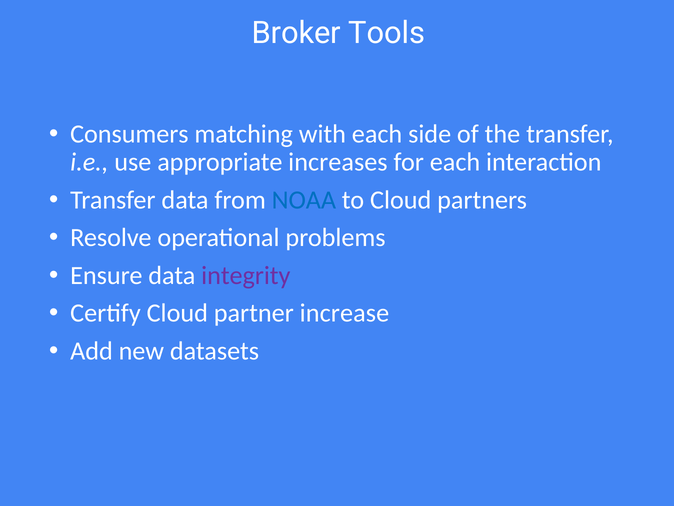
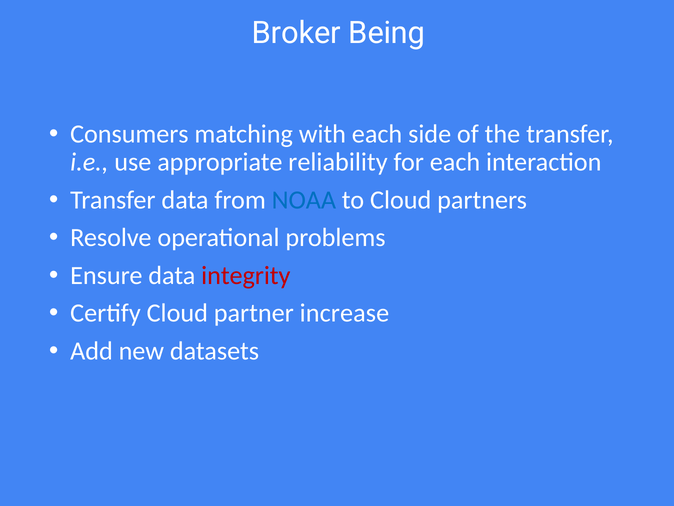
Tools: Tools -> Being (387, 33)
increases: increases -> reliability (338, 162)
integrity colour: purple -> red (246, 275)
